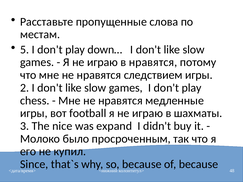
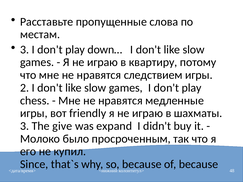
5: 5 -> 3 (25, 50)
в нравятся: нравятся -> квартиру (153, 62)
football: football -> friendly (88, 113)
nice: nice -> give (62, 126)
